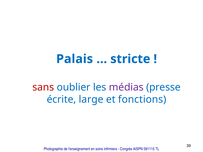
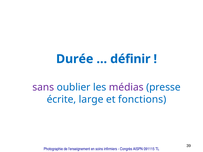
Palais: Palais -> Durée (75, 59)
stricte: stricte -> définir (130, 59)
sans colour: red -> purple (43, 87)
